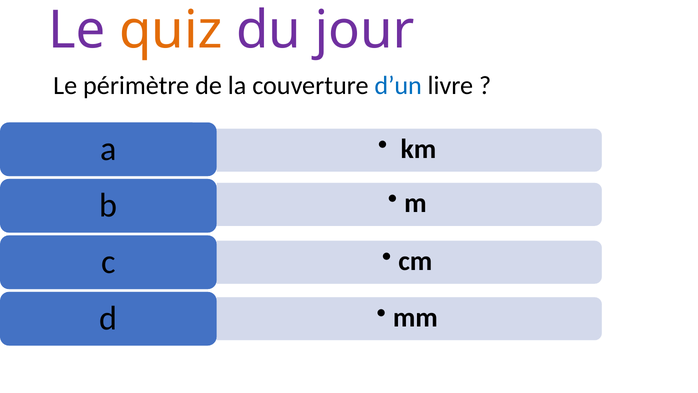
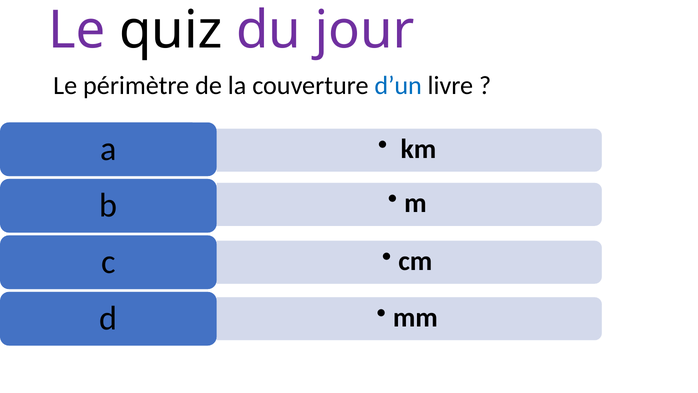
quiz colour: orange -> black (171, 30)
